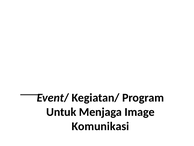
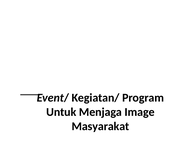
Komunikasi: Komunikasi -> Masyarakat (100, 126)
